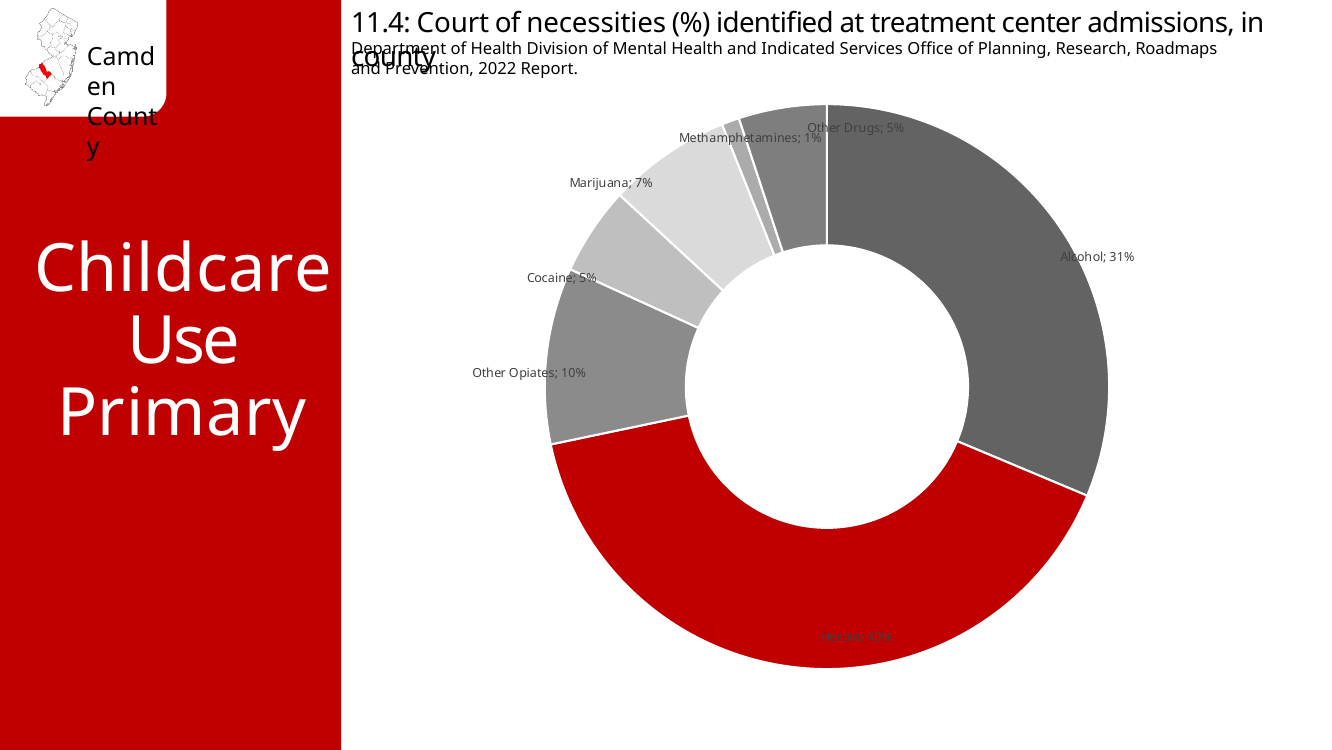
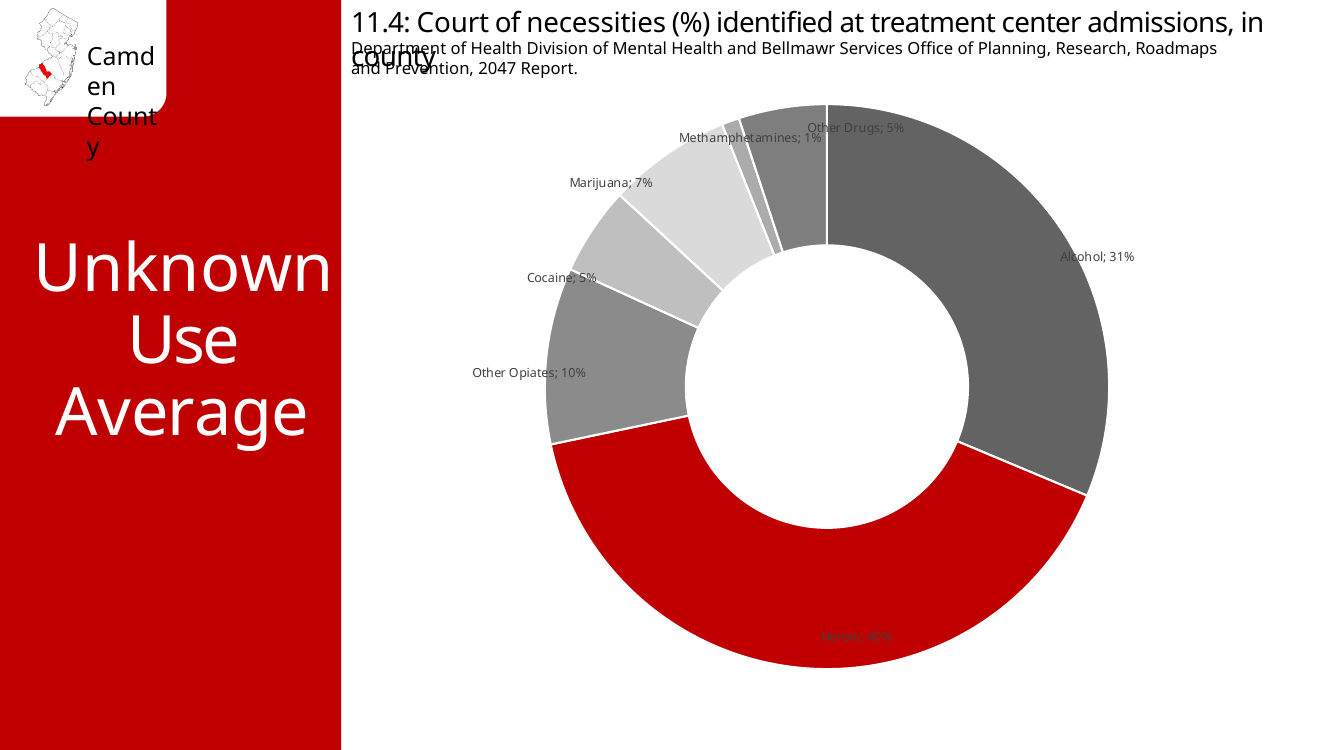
Indicated: Indicated -> Bellmawr (798, 49)
2022: 2022 -> 2047 (497, 69)
Childcare: Childcare -> Unknown (184, 270)
Primary: Primary -> Average (183, 414)
